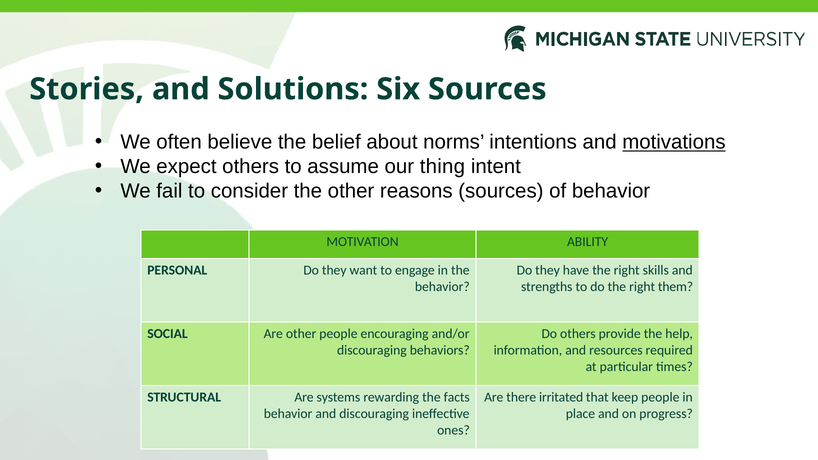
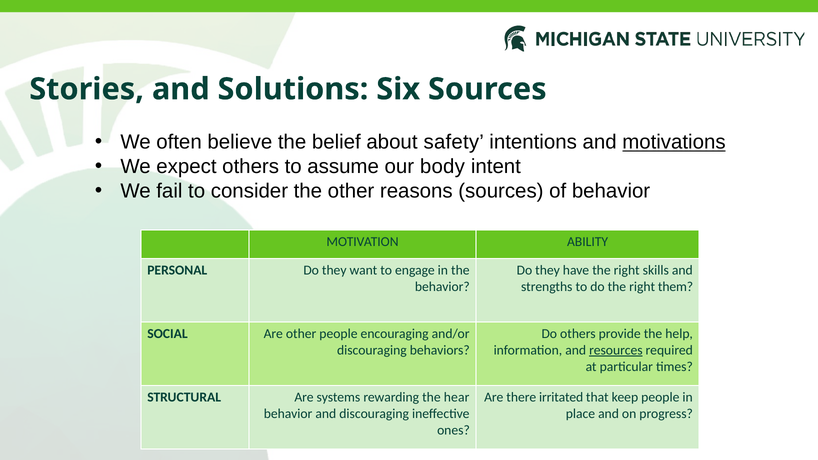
norms: norms -> safety (454, 142)
thing: thing -> body (442, 167)
resources underline: none -> present (616, 350)
facts: facts -> hear (457, 397)
